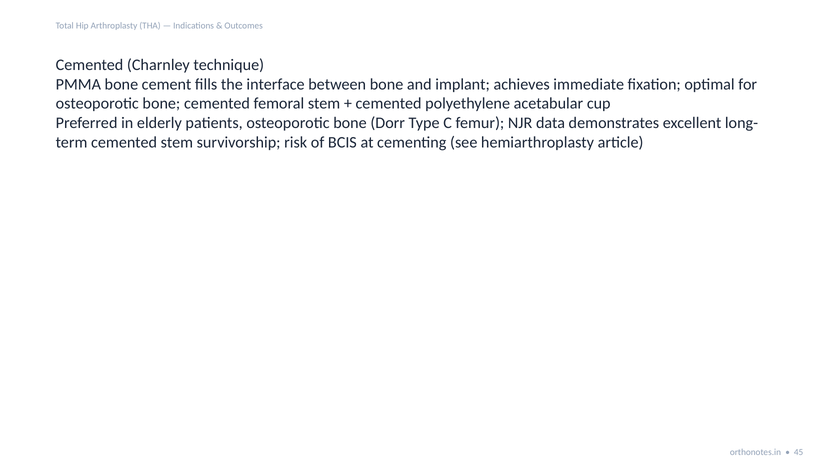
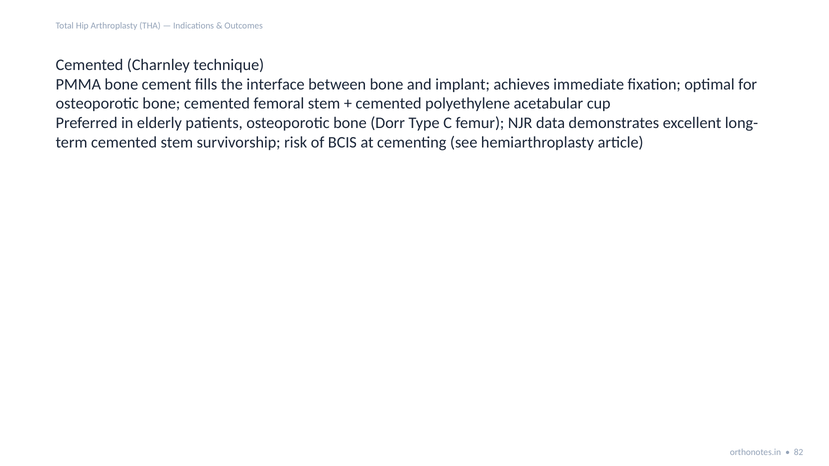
45: 45 -> 82 (799, 452)
